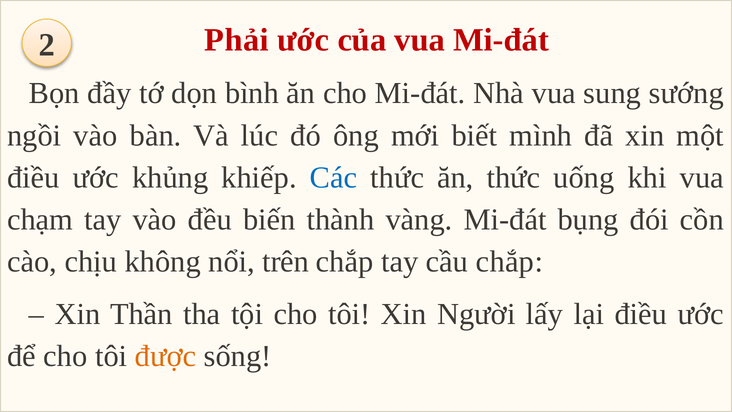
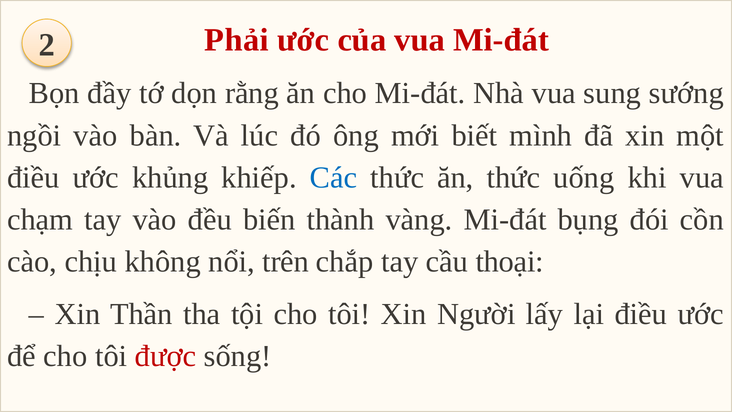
bình: bình -> rằng (252, 93)
cầu chắp: chắp -> thoại (510, 262)
được colour: orange -> red (166, 356)
